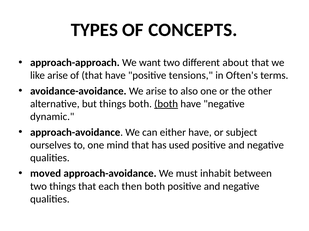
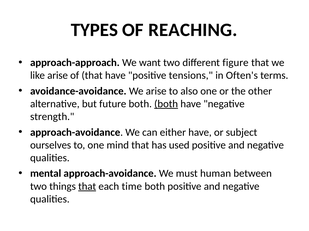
CONCEPTS: CONCEPTS -> REACHING (193, 30)
about: about -> figure (236, 63)
but things: things -> future (113, 104)
dynamic: dynamic -> strength (52, 117)
moved: moved -> mental (46, 174)
inhabit: inhabit -> human (216, 174)
that underline: none -> present (87, 187)
then: then -> time (132, 187)
